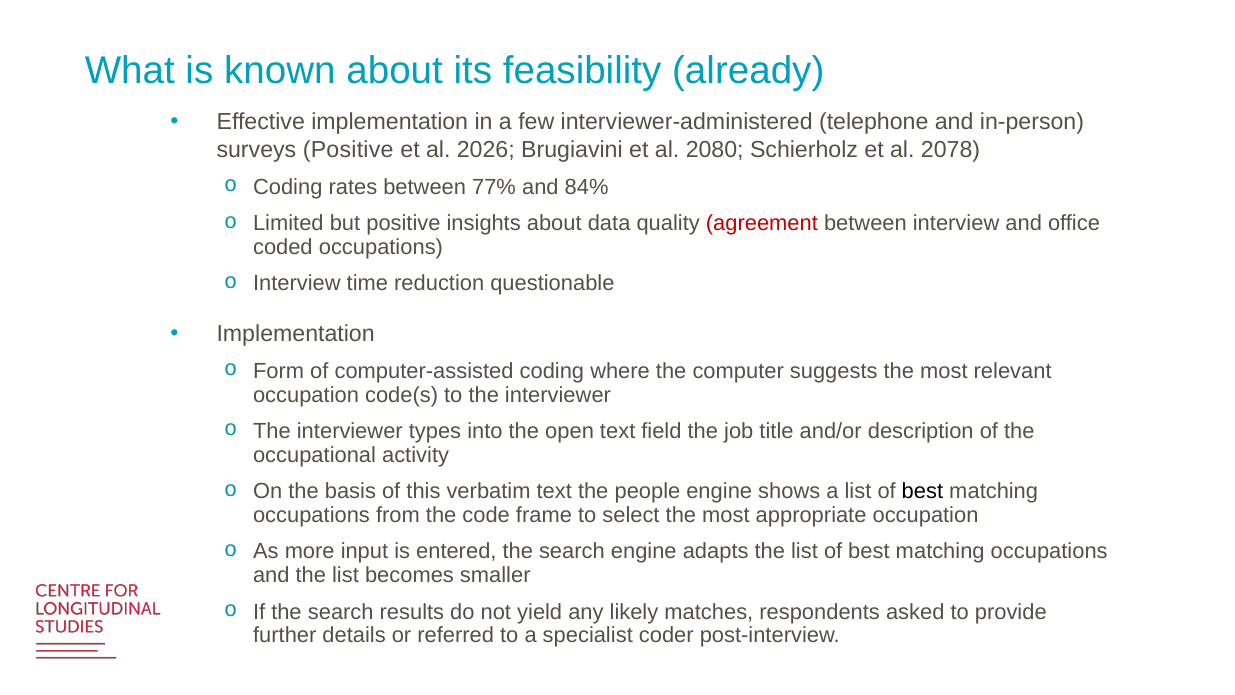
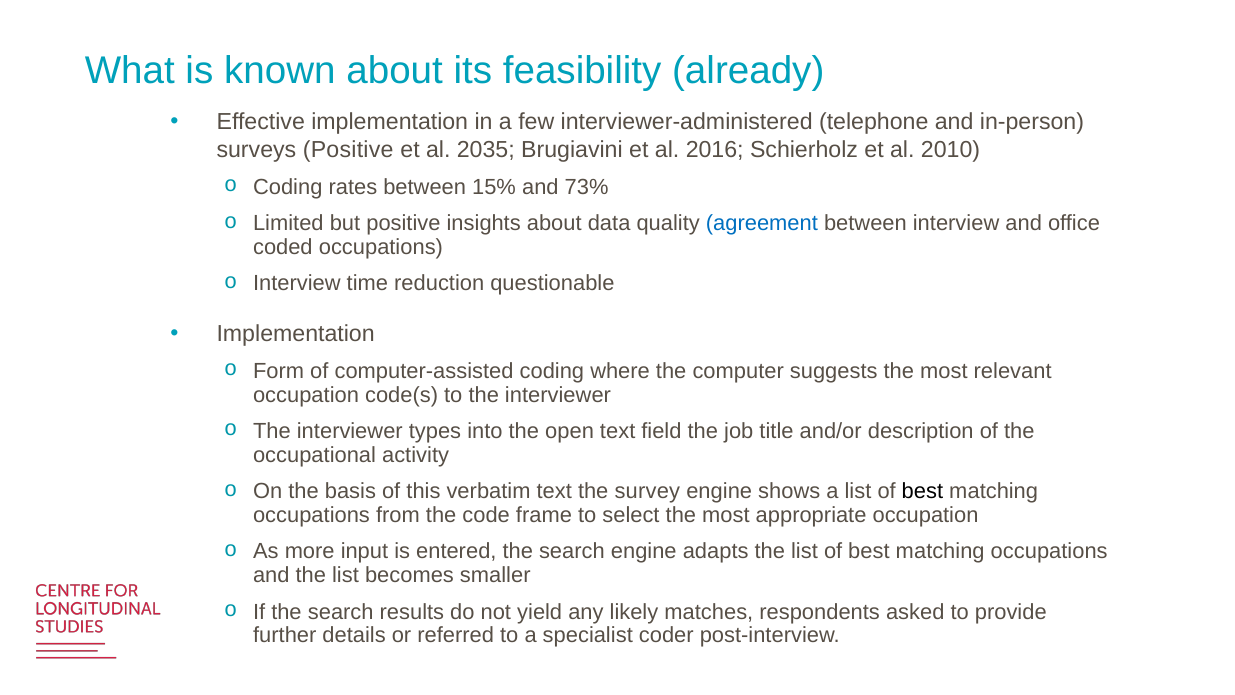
2026: 2026 -> 2035 (486, 150)
2080: 2080 -> 2016 (715, 150)
2078: 2078 -> 2010 (951, 150)
77%: 77% -> 15% (494, 187)
84%: 84% -> 73% (587, 187)
agreement colour: red -> blue (762, 223)
people: people -> survey (647, 491)
